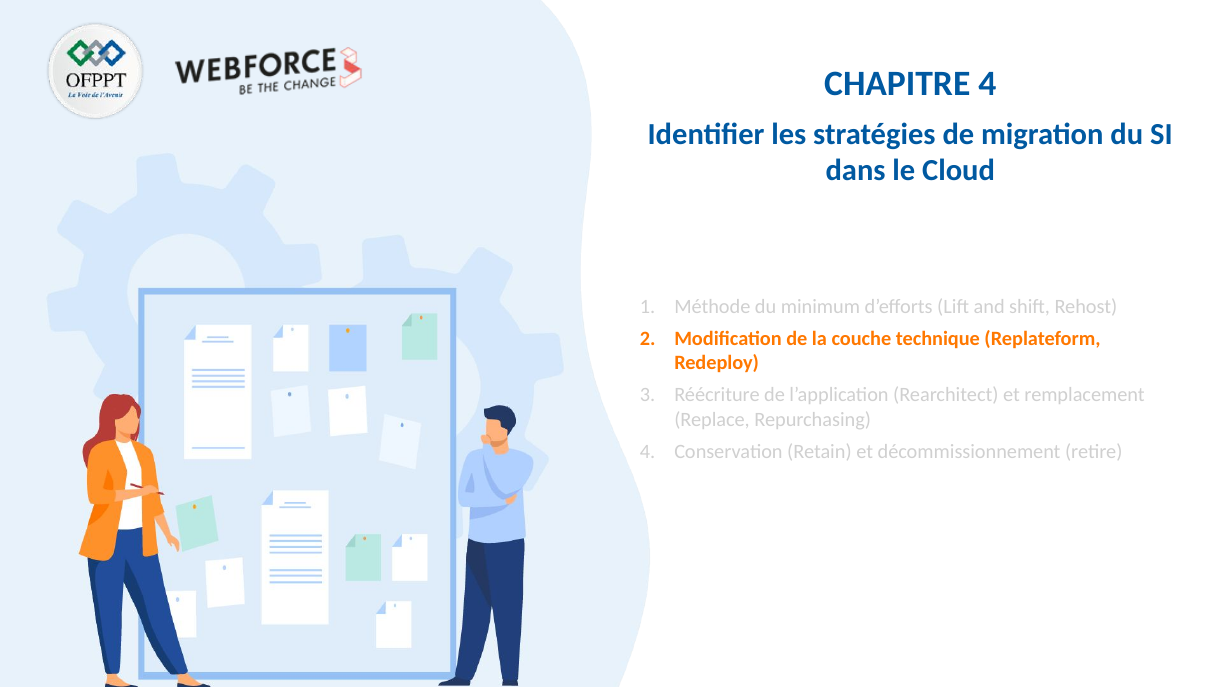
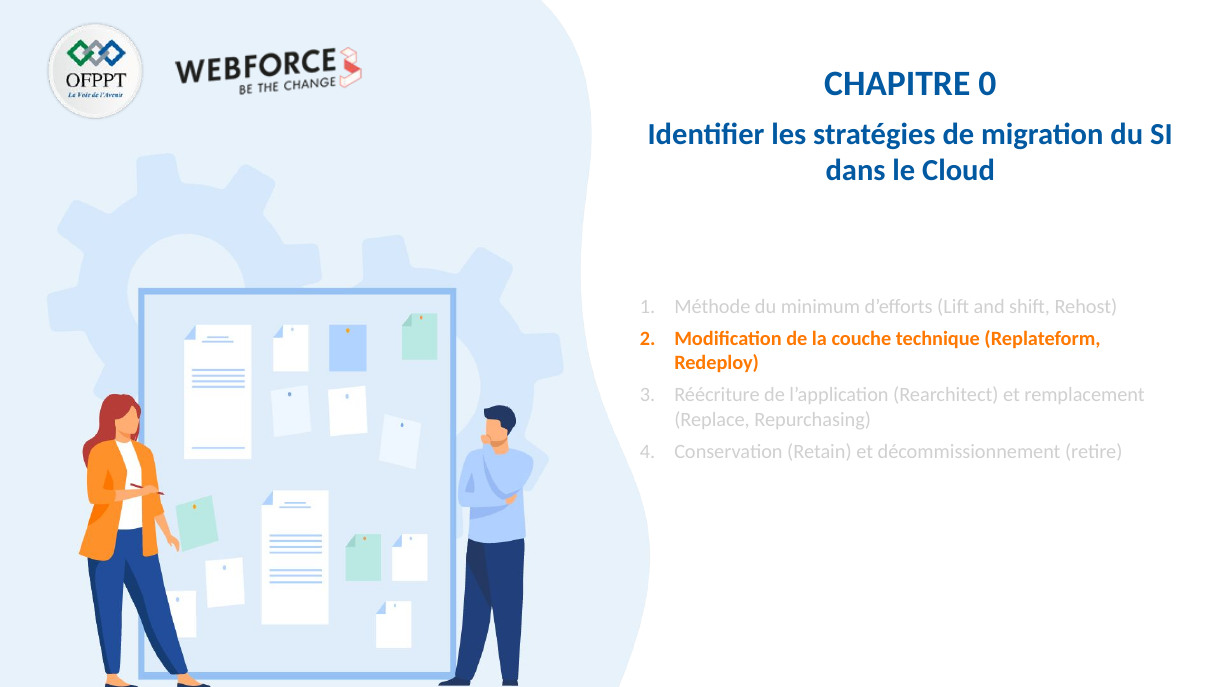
CHAPITRE 4: 4 -> 0 (987, 84)
